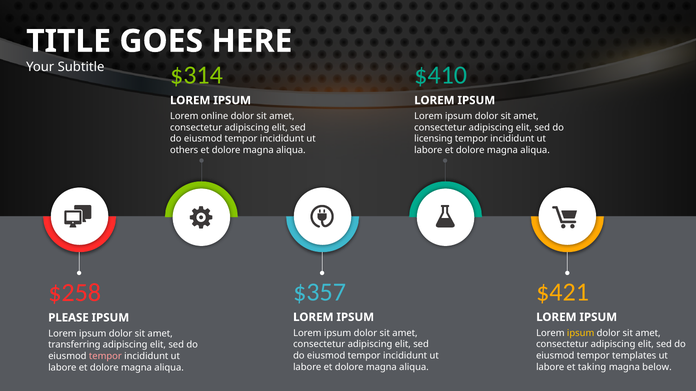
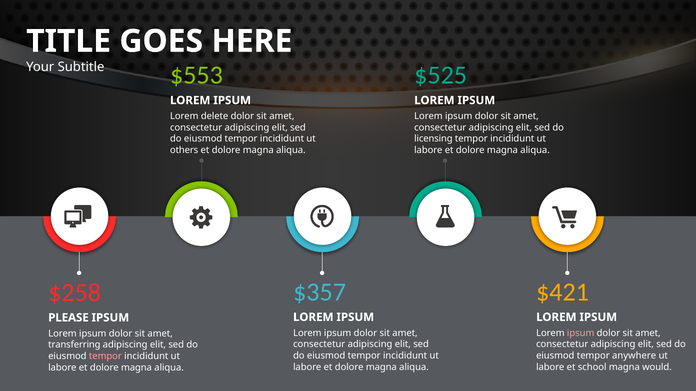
$314: $314 -> $553 (196, 75)
$410: $410 -> $525 (441, 75)
online: online -> delete (215, 116)
ipsum colour: yellow -> pink (581, 333)
templates: templates -> anywhere (634, 356)
taking: taking -> school (592, 367)
below: below -> would (657, 367)
